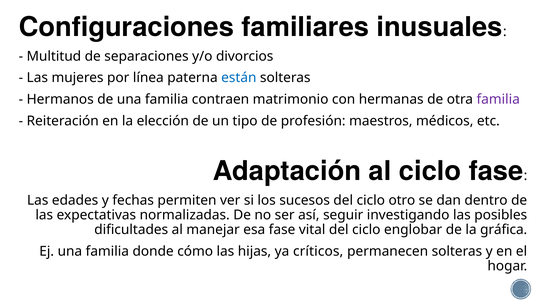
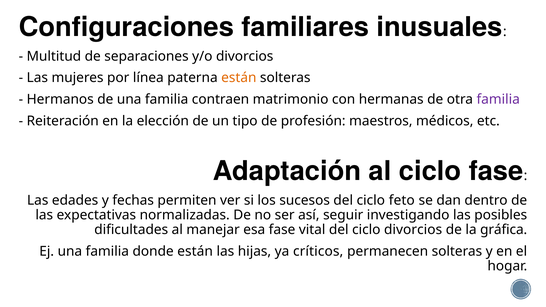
están colour: blue -> orange (239, 78)
otro: otro -> feto (402, 200)
ciclo englobar: englobar -> divorcios (413, 230)
donde cómo: cómo -> están (195, 251)
